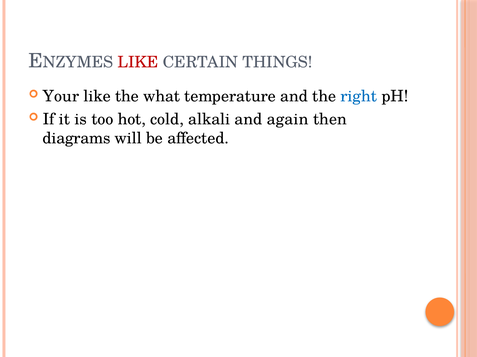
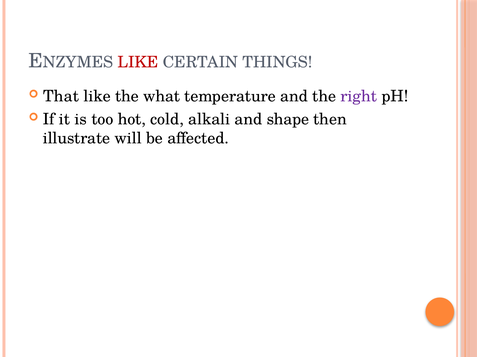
Your: Your -> That (61, 97)
right colour: blue -> purple (359, 97)
again: again -> shape (288, 120)
diagrams: diagrams -> illustrate (76, 139)
